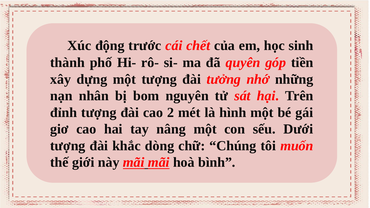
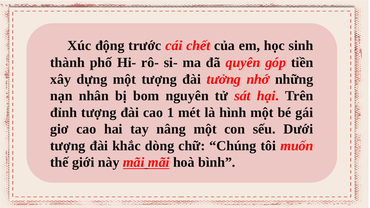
2: 2 -> 1 (171, 113)
